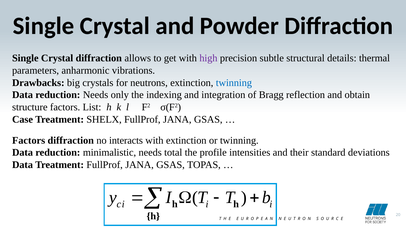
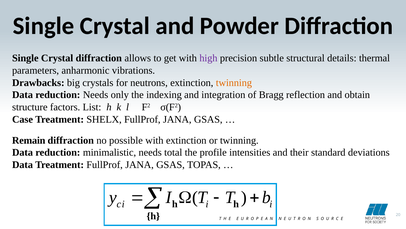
twinning colour: blue -> orange (234, 82)
Factors: Factors -> Remain (29, 140)
interacts: interacts -> possible (126, 140)
